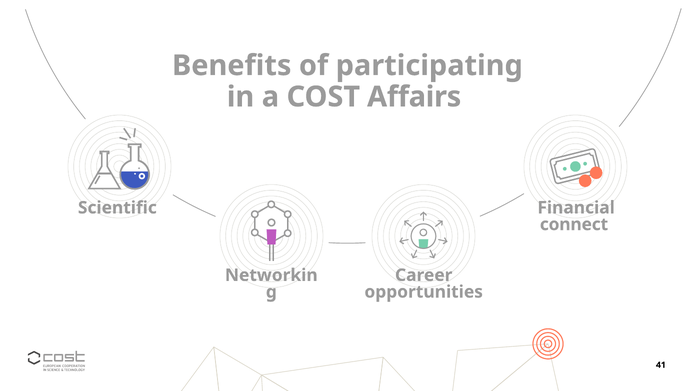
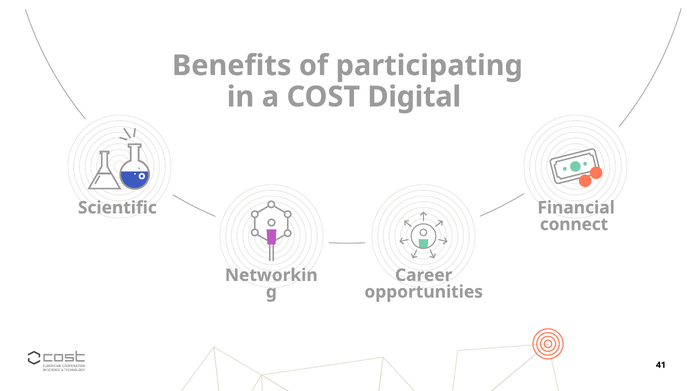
Affairs: Affairs -> Digital (414, 97)
